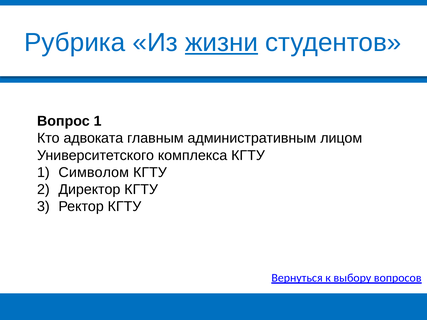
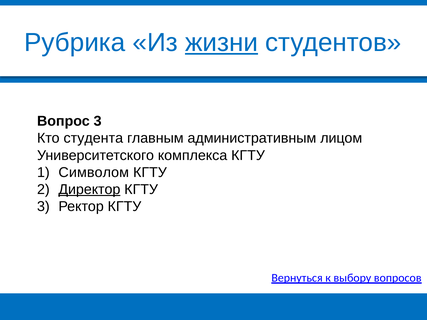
Вопрос 1: 1 -> 3 (98, 121)
адвоката: адвоката -> студента (93, 138)
Директор underline: none -> present (89, 190)
